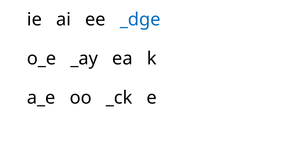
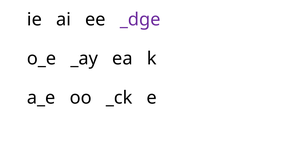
_dge colour: blue -> purple (140, 20)
